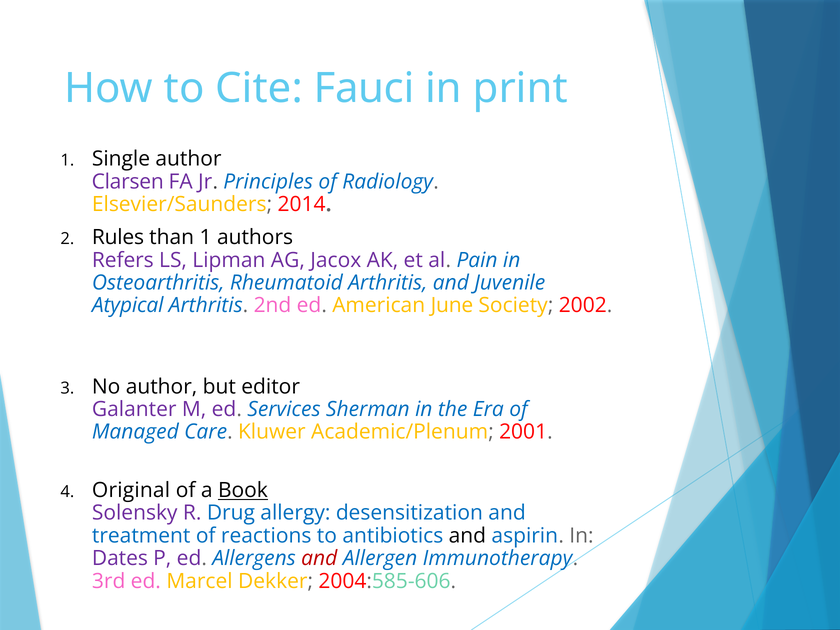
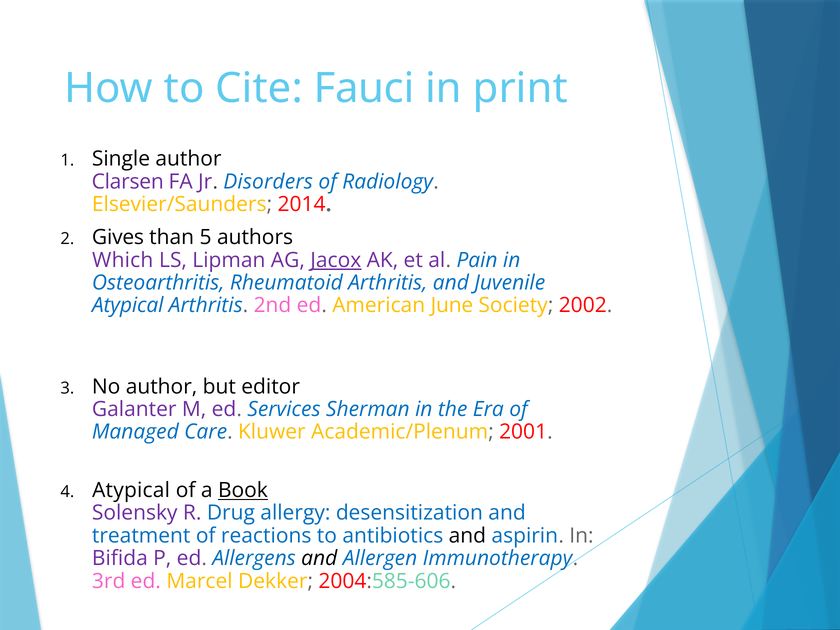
Principles: Principles -> Disorders (268, 182)
Rules: Rules -> Gives (118, 237)
than 1: 1 -> 5 (206, 237)
Refers: Refers -> Which (123, 260)
Jacox underline: none -> present (336, 260)
Original: Original -> Atypical (131, 490)
Dates: Dates -> Bifida (120, 558)
and colour: red -> black (319, 558)
